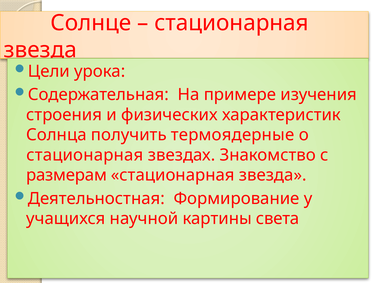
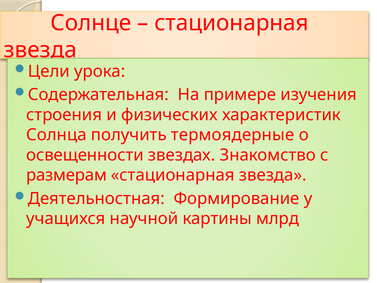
стационарная: стационарная -> освещенности (85, 155)
света: света -> млрд (278, 218)
